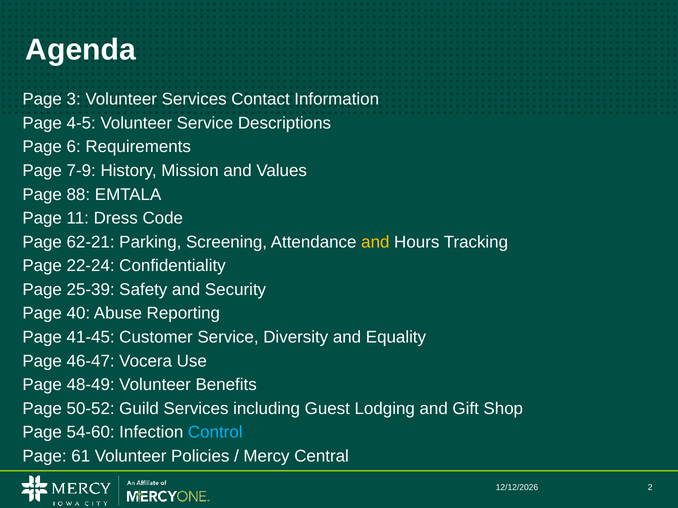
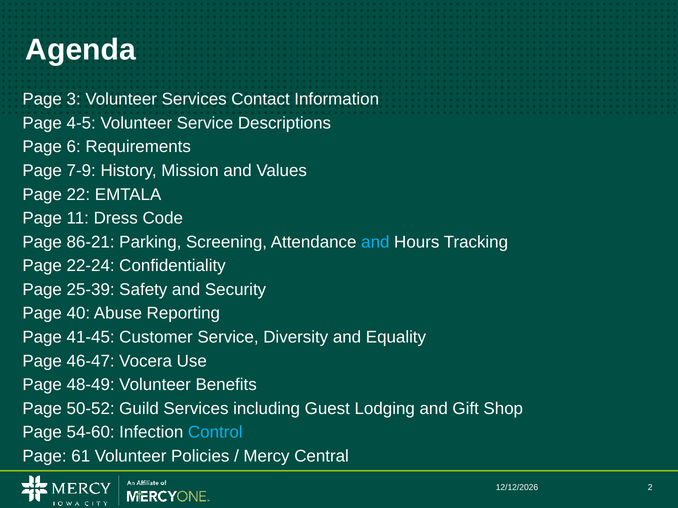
88: 88 -> 22 (78, 195)
62-21: 62-21 -> 86-21 (91, 242)
and colour: yellow -> light blue (375, 242)
